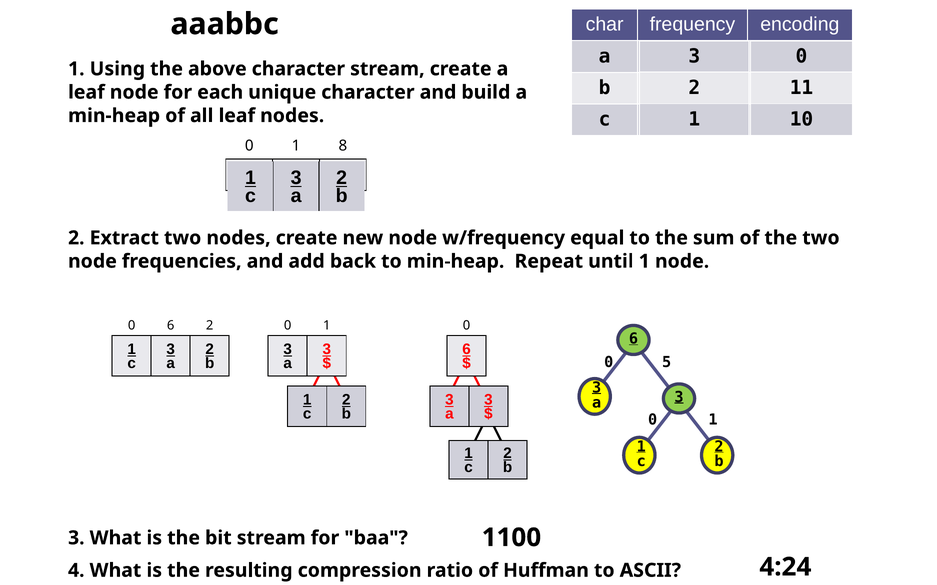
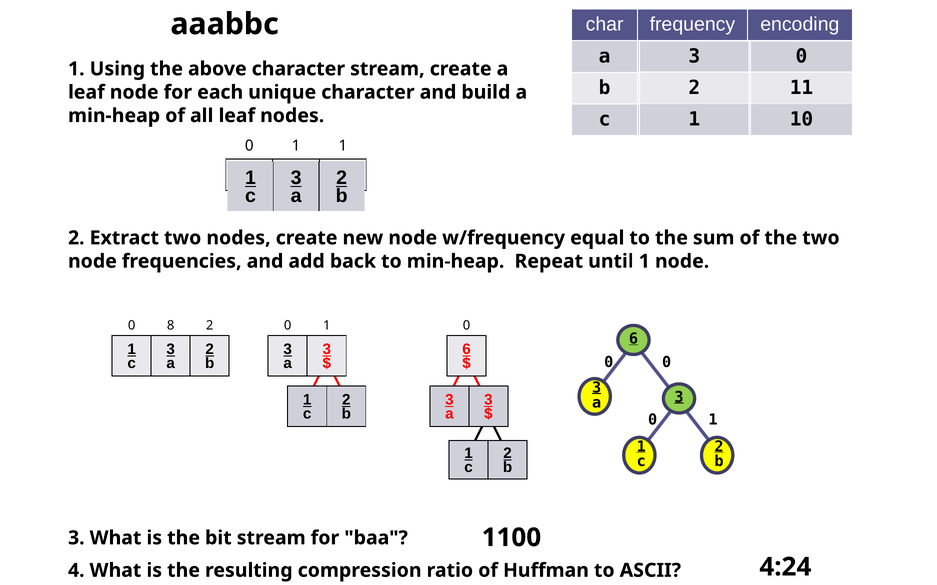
1 8: 8 -> 1 (343, 146)
6: 6 -> 8 (171, 326)
5: 5 -> 0 (667, 363)
